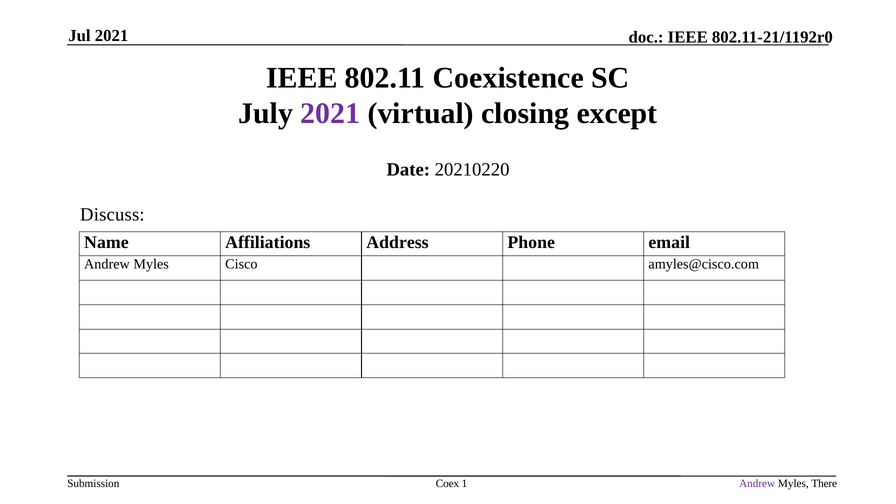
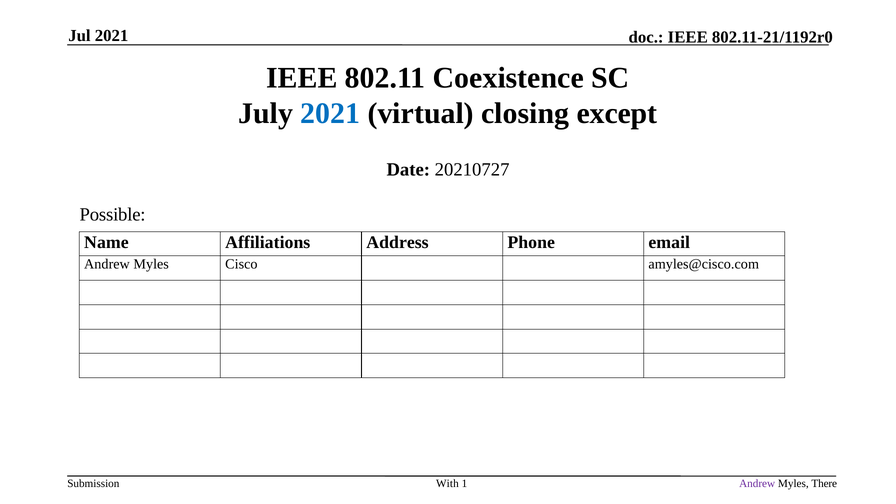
2021 colour: purple -> blue (330, 114)
20210220: 20210220 -> 20210727 (472, 169)
Discuss: Discuss -> Possible (113, 215)
Coex: Coex -> With (447, 483)
